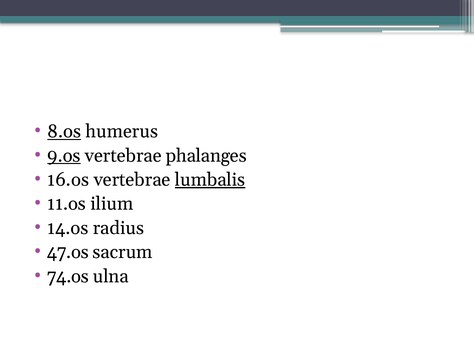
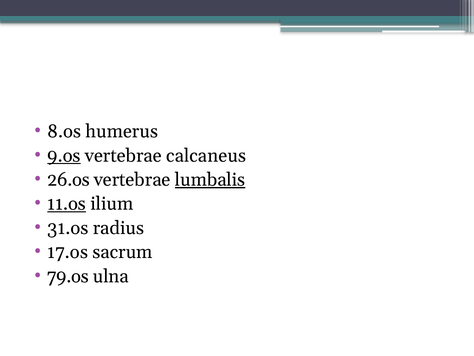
8.os underline: present -> none (64, 131)
phalanges: phalanges -> calcaneus (206, 155)
16.os: 16.os -> 26.os (68, 180)
11.os underline: none -> present (67, 204)
14.os: 14.os -> 31.os (68, 228)
47.os: 47.os -> 17.os (68, 252)
74.os: 74.os -> 79.os (68, 276)
